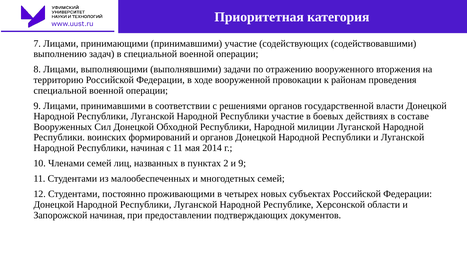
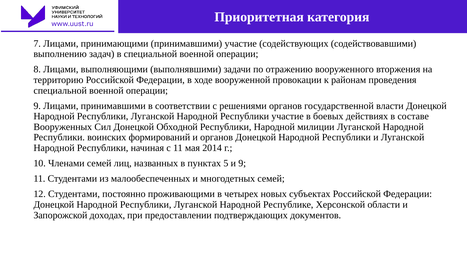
2: 2 -> 5 (226, 163)
Запорожской начиная: начиная -> доходах (107, 215)
